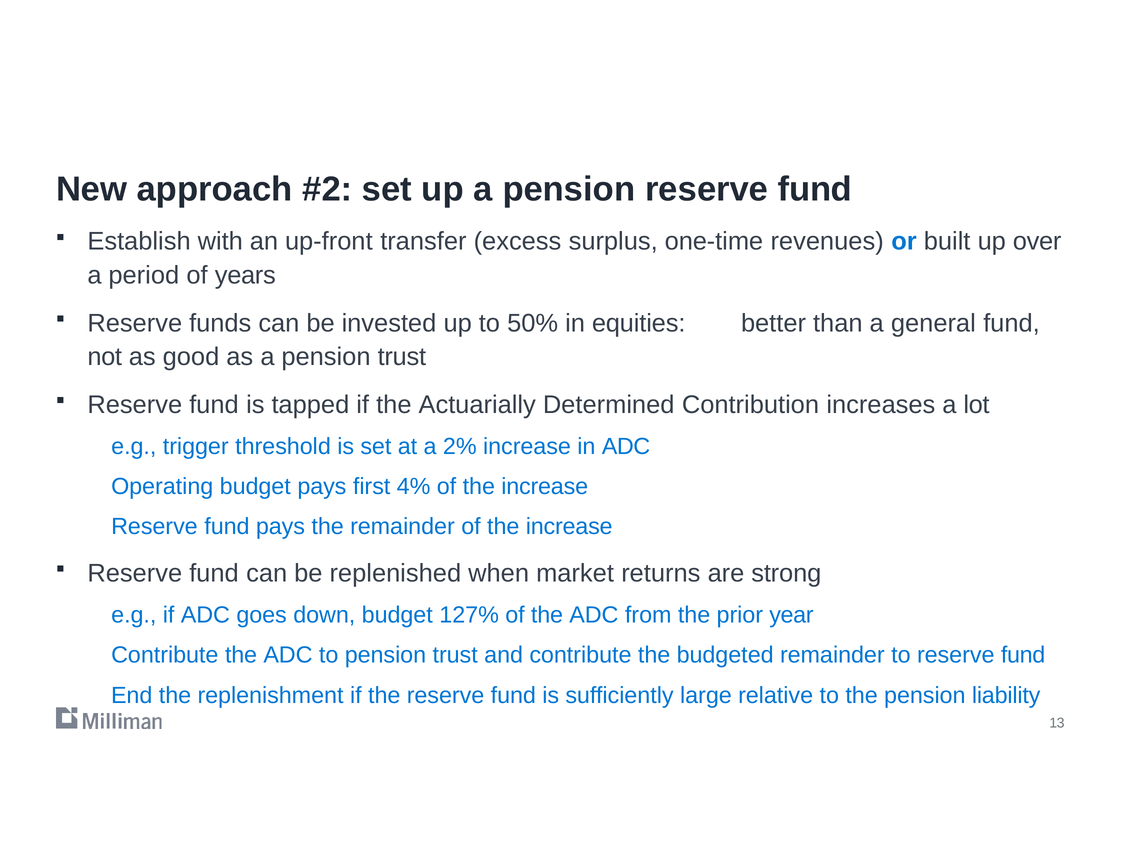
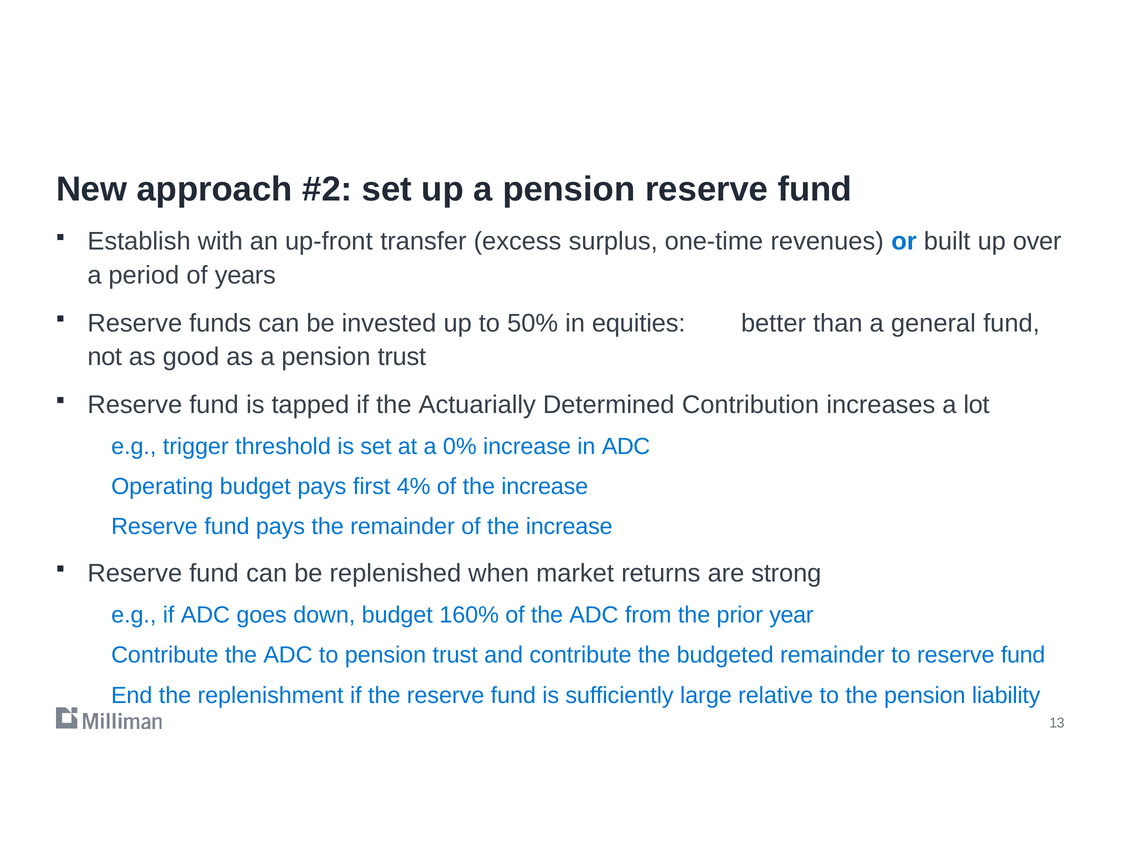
2%: 2% -> 0% (460, 446)
127%: 127% -> 160% (469, 614)
